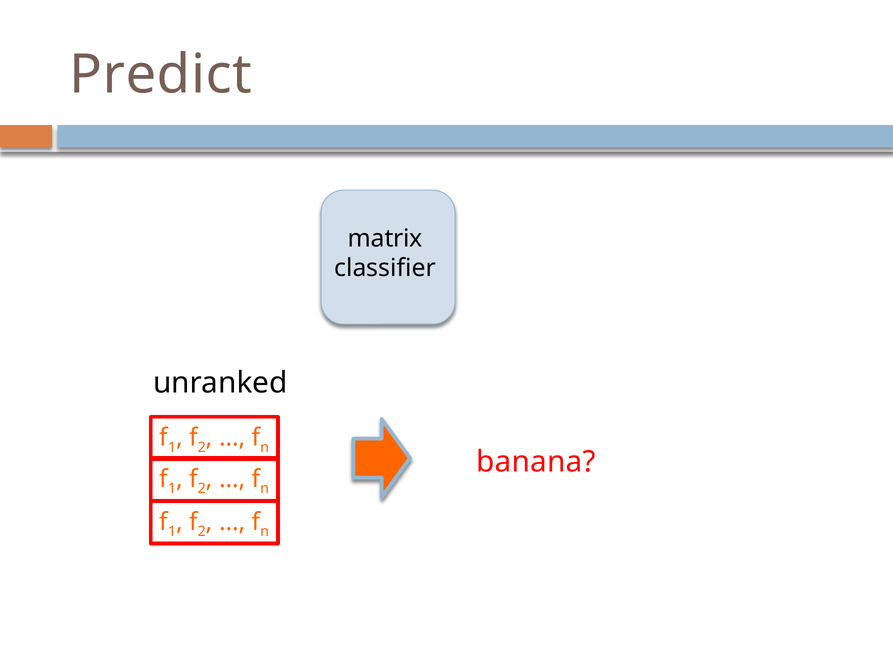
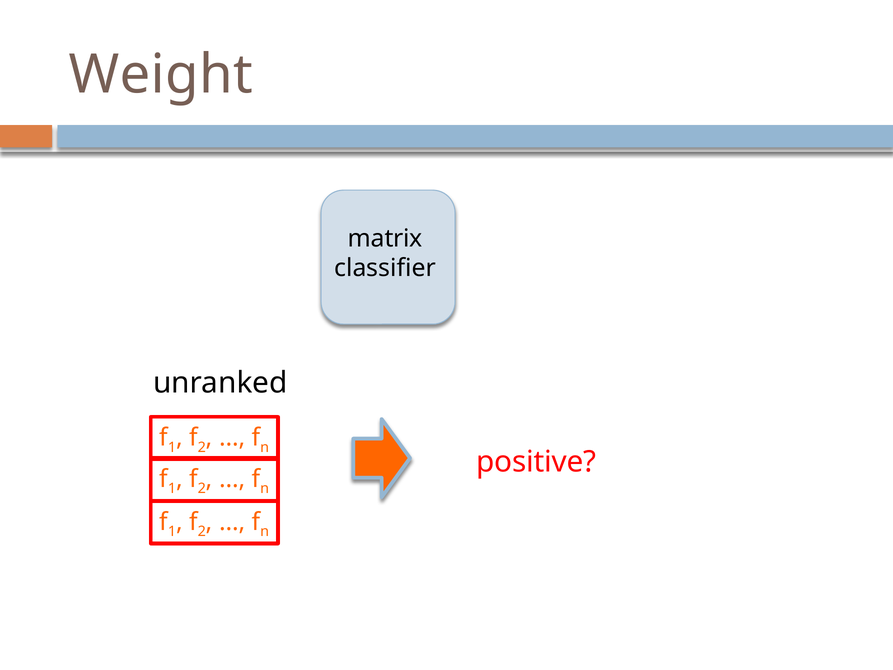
Predict: Predict -> Weight (161, 74)
banana: banana -> positive (536, 462)
